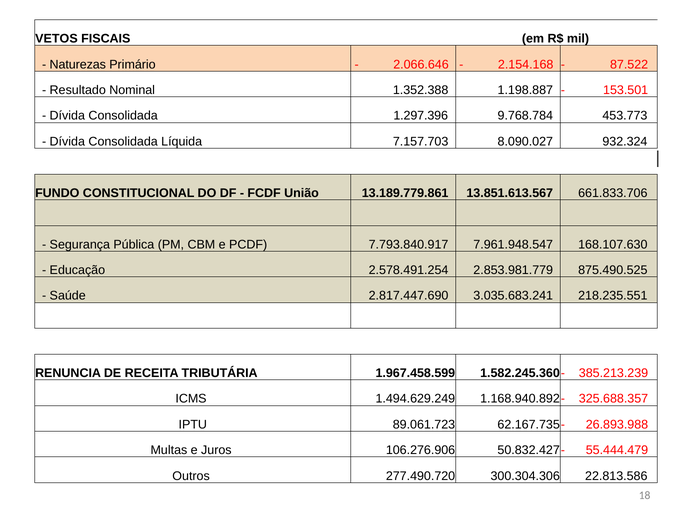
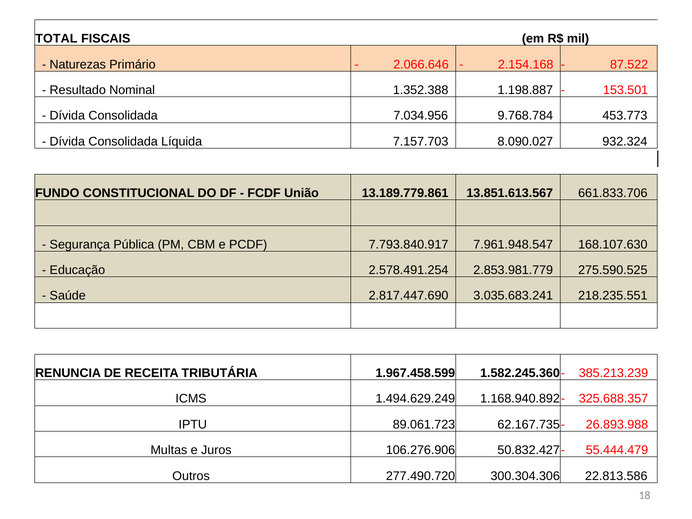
VETOS: VETOS -> TOTAL (56, 39)
1.297.396: 1.297.396 -> 7.034.956 (421, 116)
875.490.525: 875.490.525 -> 275.590.525 (613, 270)
